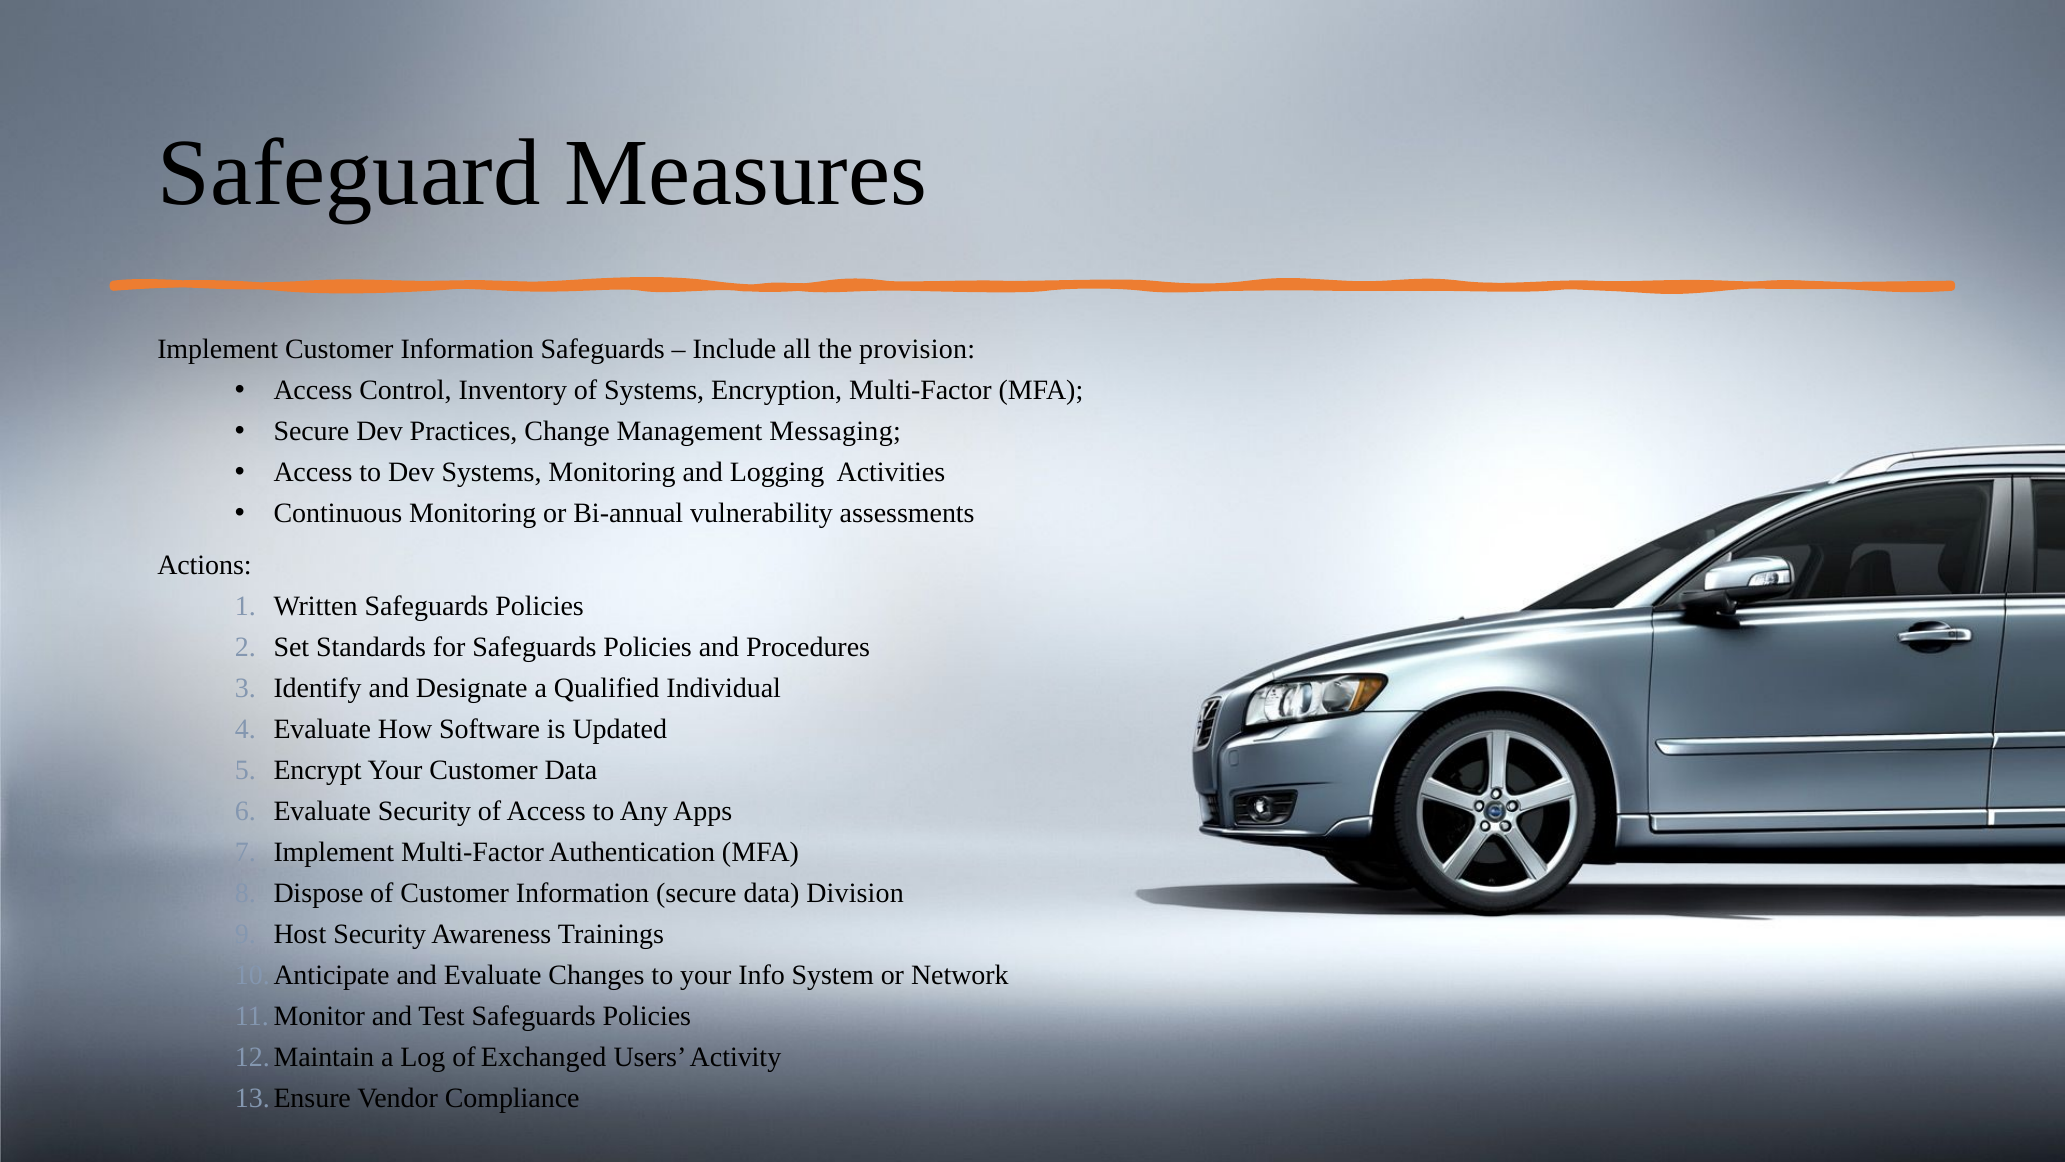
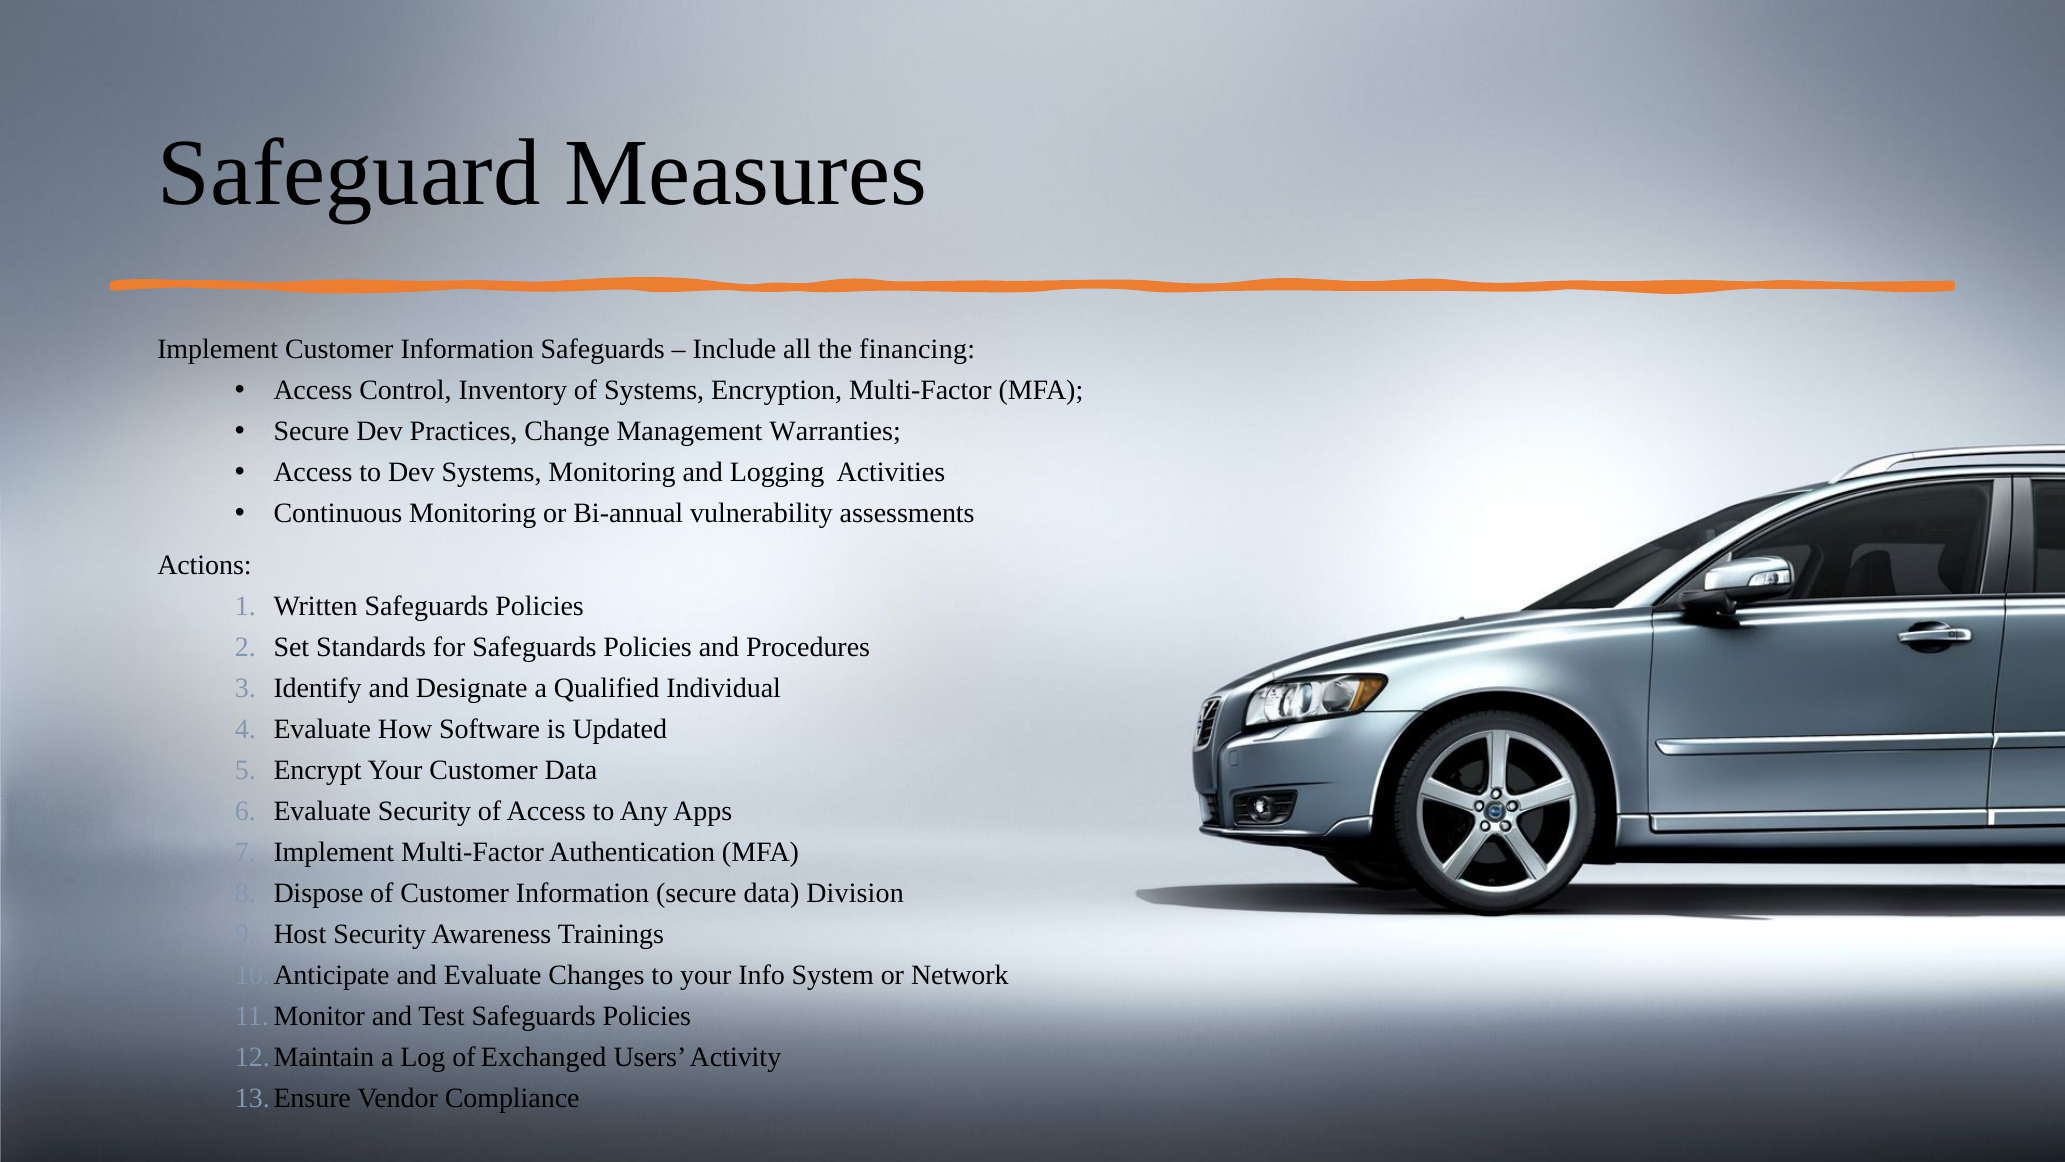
provision: provision -> financing (917, 349)
Messaging: Messaging -> Warranties (835, 431)
